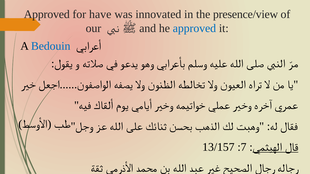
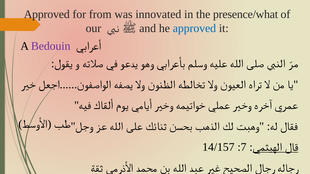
have: have -> from (100, 14)
presence/view: presence/view -> presence/what (246, 14)
Bedouin colour: blue -> purple (51, 46)
13/157: 13/157 -> 14/157 (218, 147)
